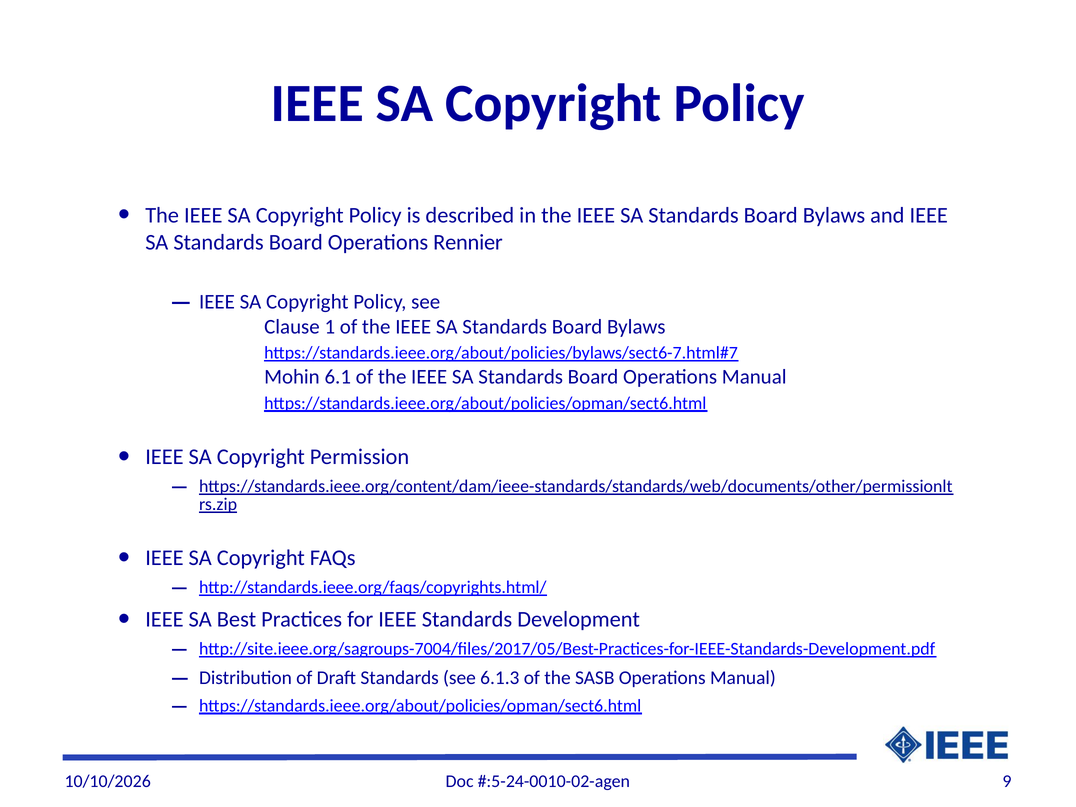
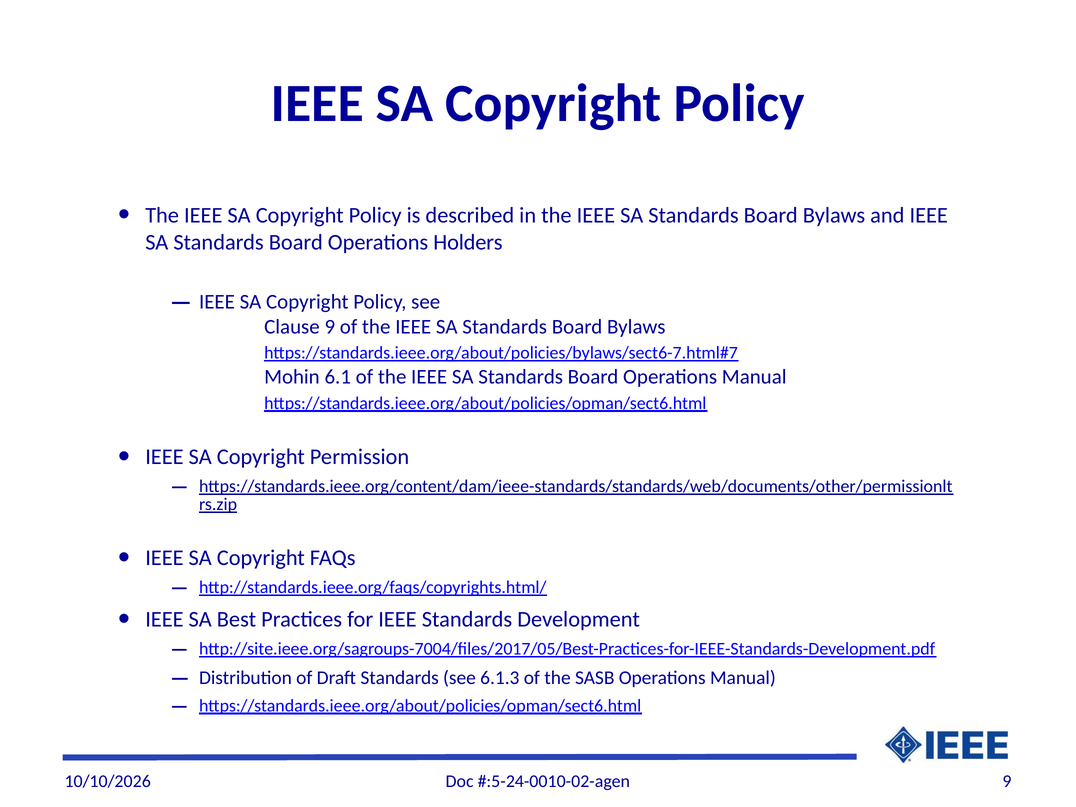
Rennier: Rennier -> Holders (468, 242)
Clause 1: 1 -> 9 (330, 327)
